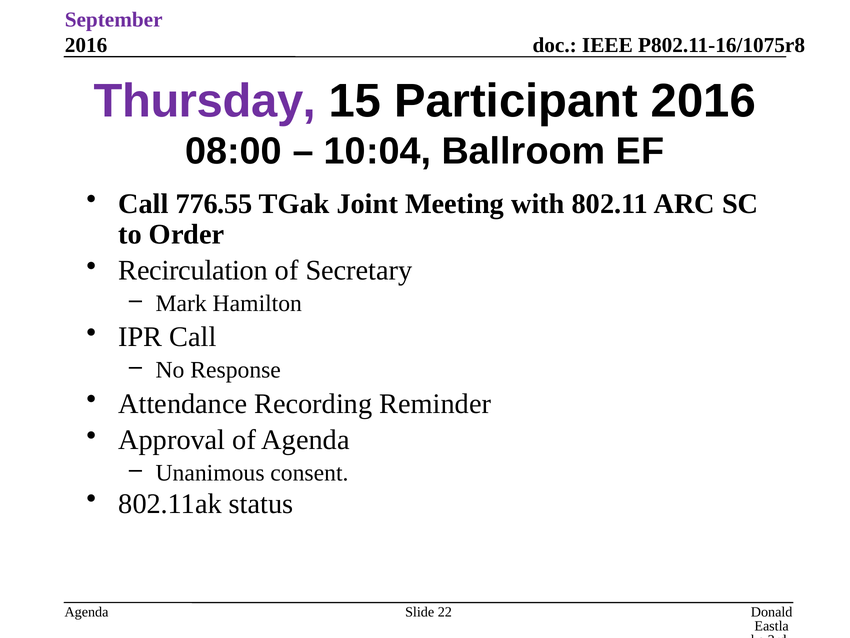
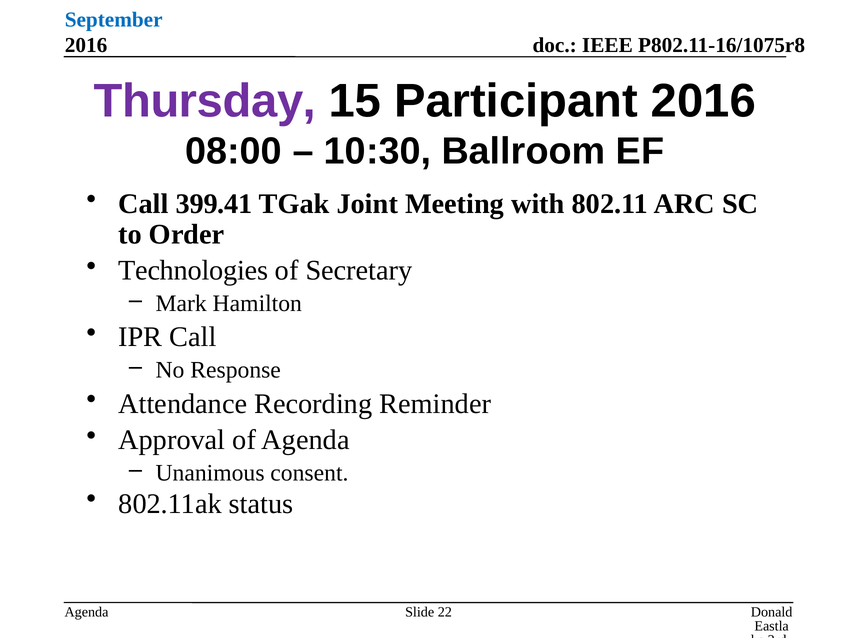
September colour: purple -> blue (114, 20)
10:04: 10:04 -> 10:30 (378, 151)
776.55: 776.55 -> 399.41 (214, 204)
Recirculation: Recirculation -> Technologies (193, 270)
